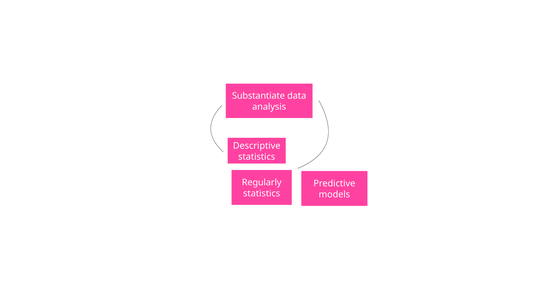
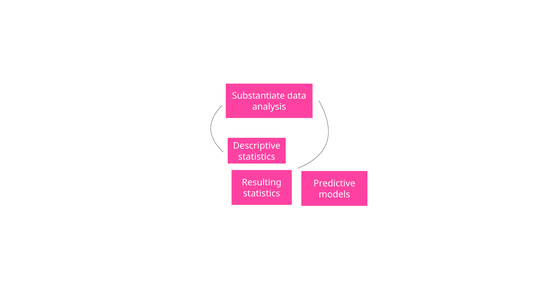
Regularly: Regularly -> Resulting (262, 182)
